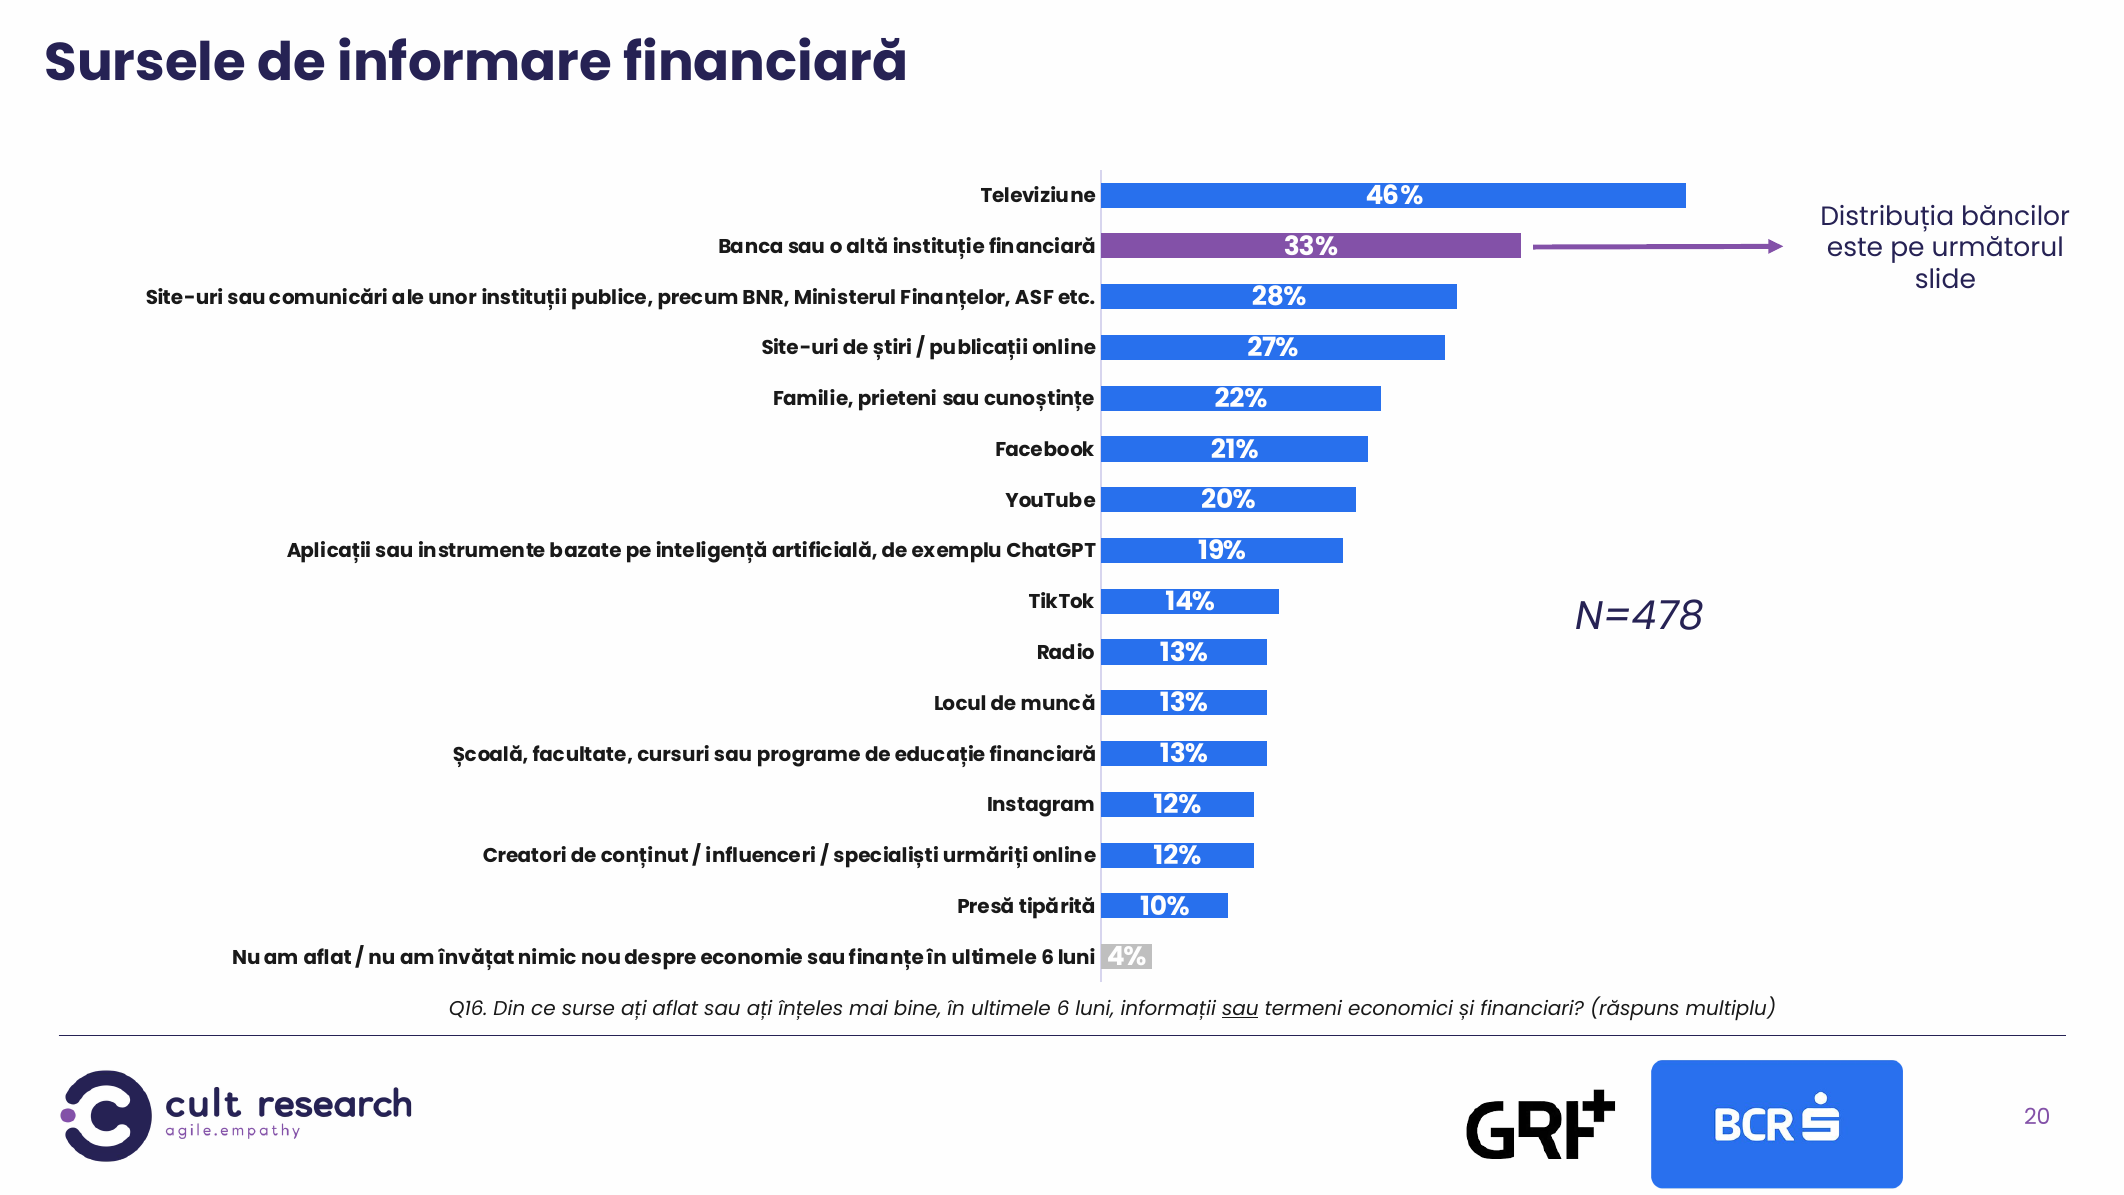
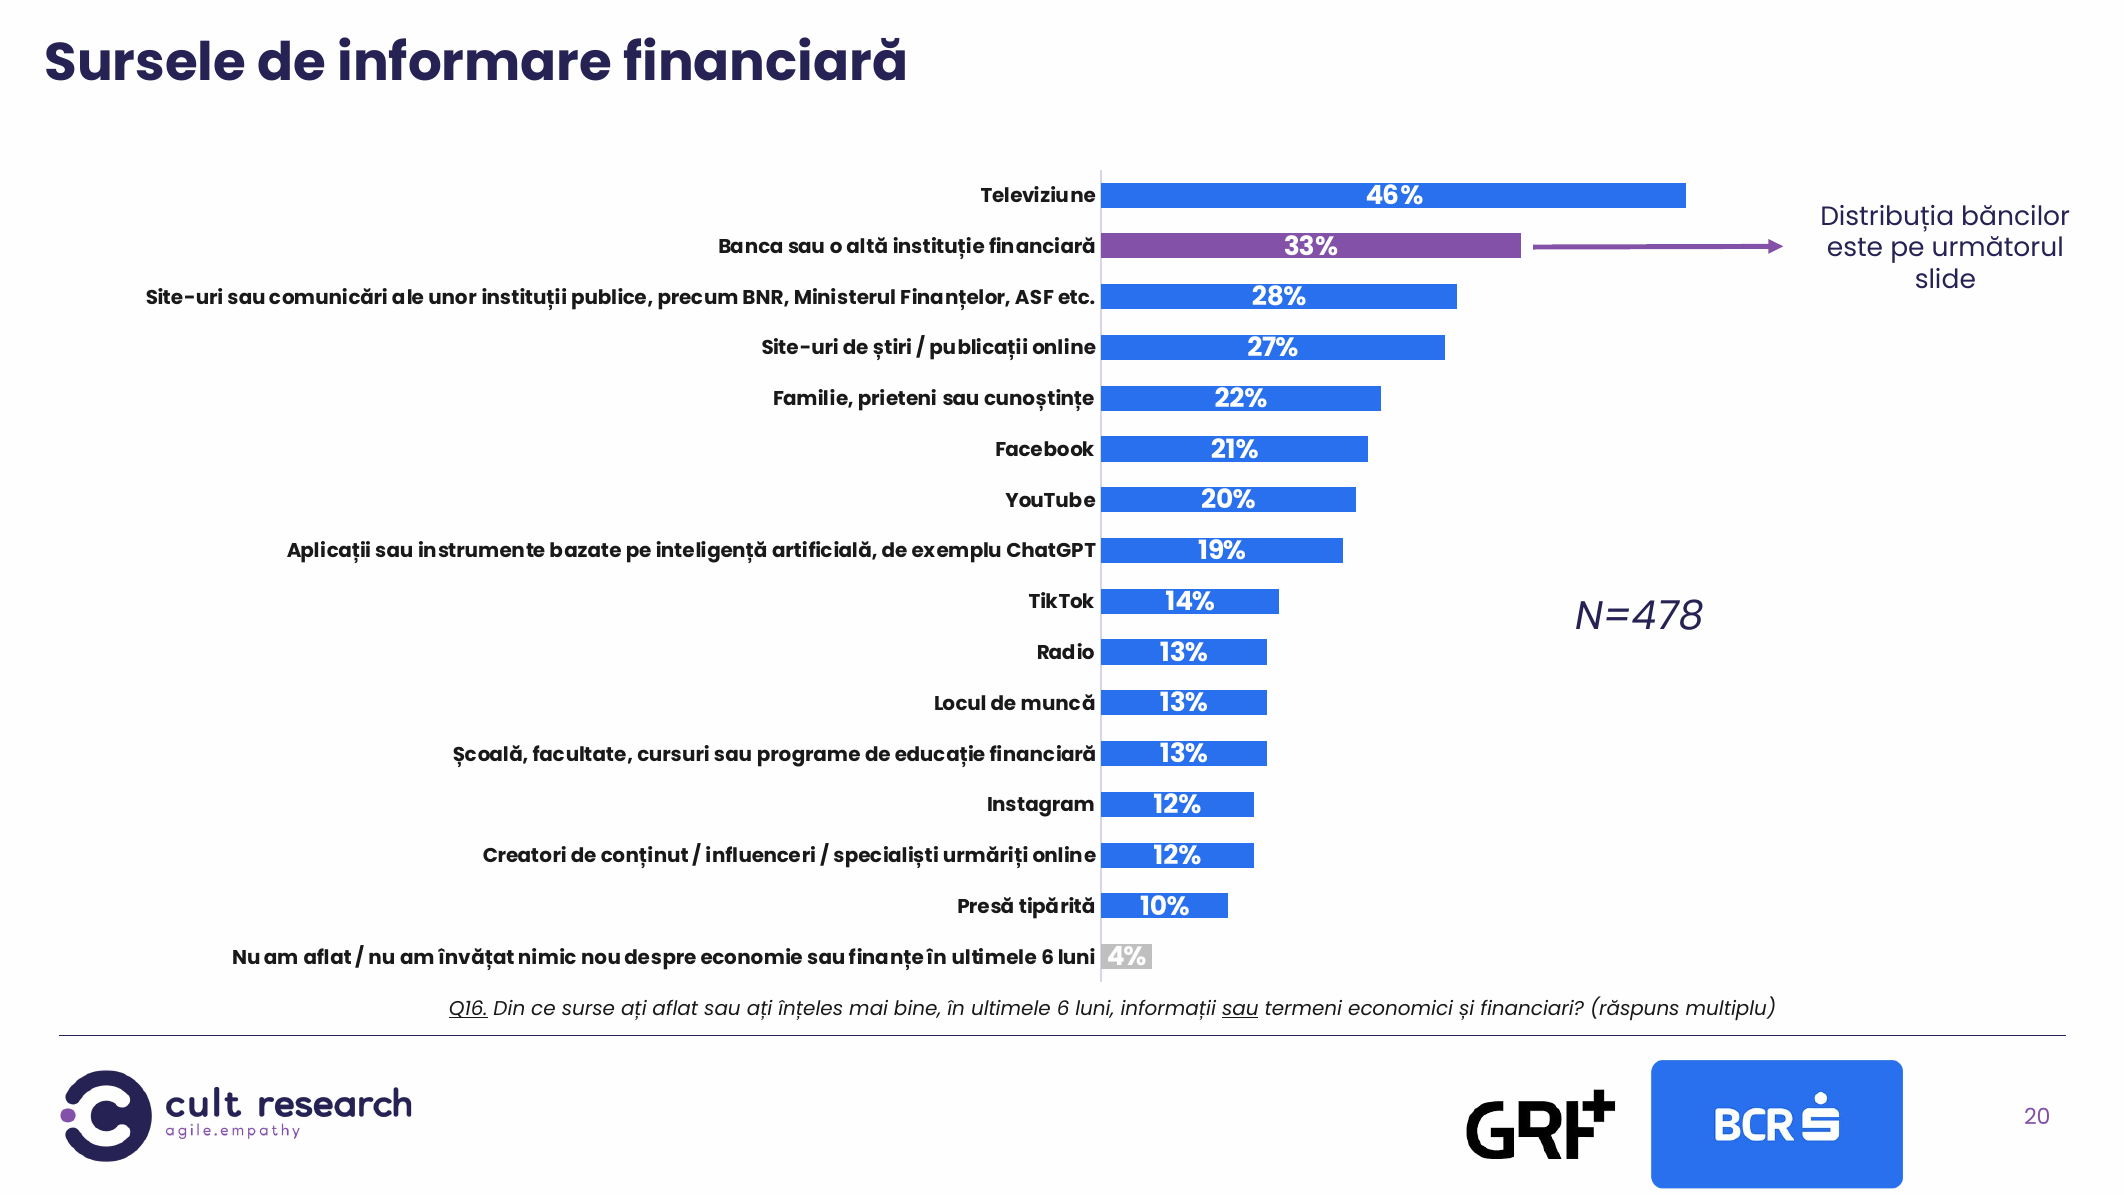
Q16 underline: none -> present (468, 1009)
